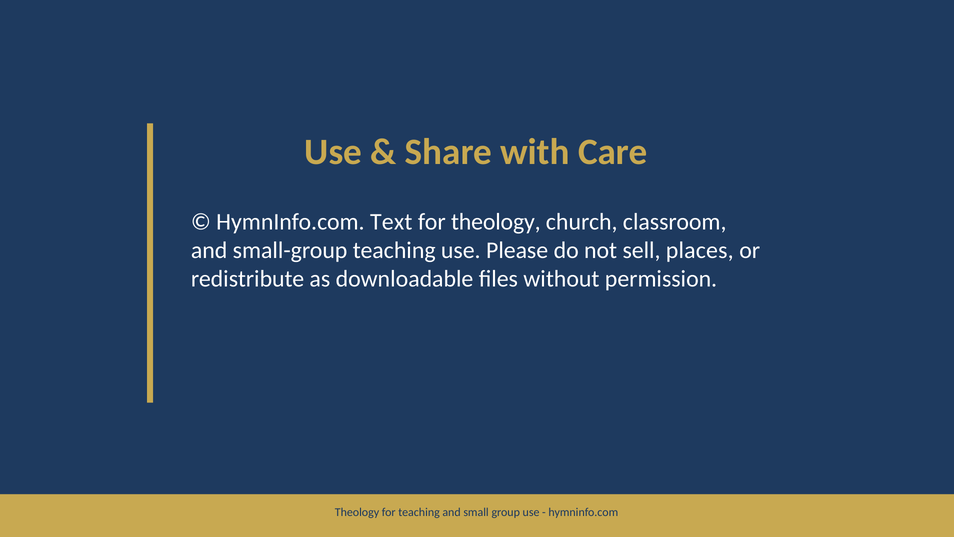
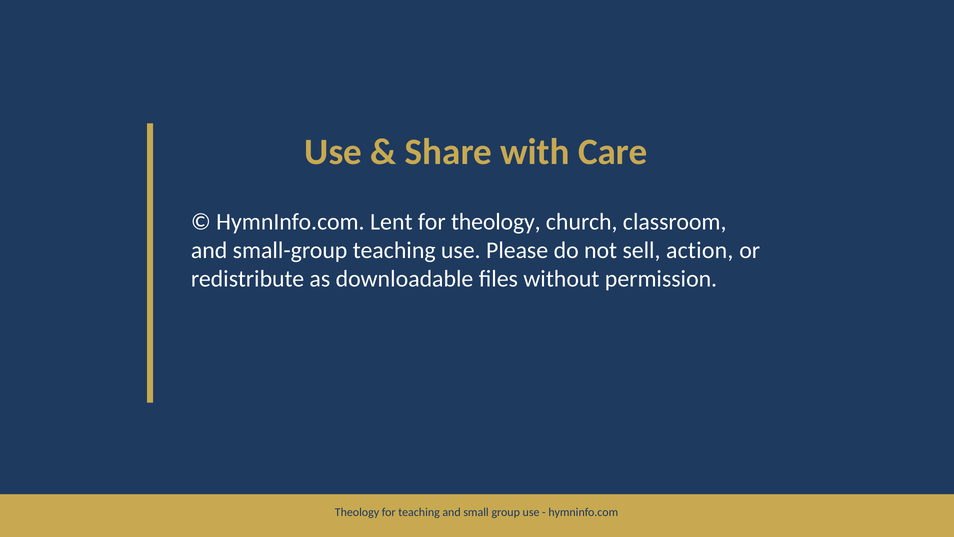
Text: Text -> Lent (391, 222)
places: places -> action (700, 250)
